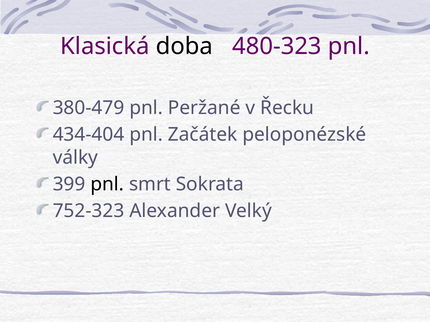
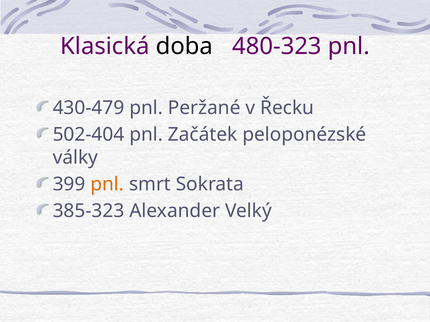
380-479: 380-479 -> 430-479 (89, 108)
434-404: 434-404 -> 502-404 (89, 135)
pnl colour: black -> orange (107, 185)
752-323: 752-323 -> 385-323 (89, 211)
